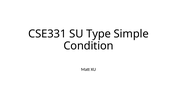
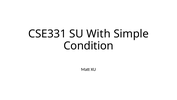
Type: Type -> With (98, 34)
